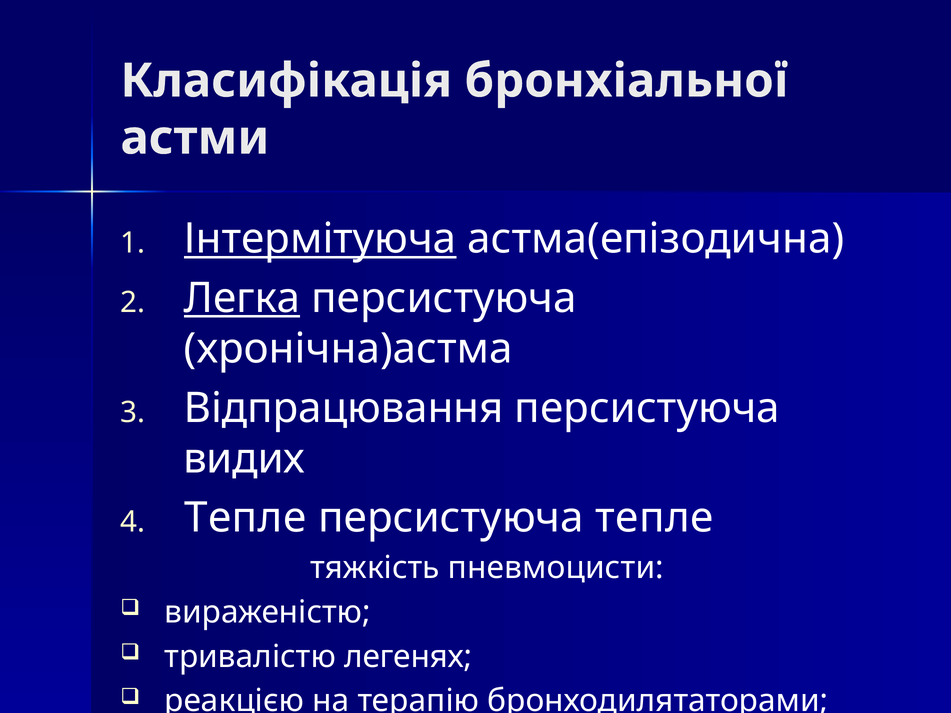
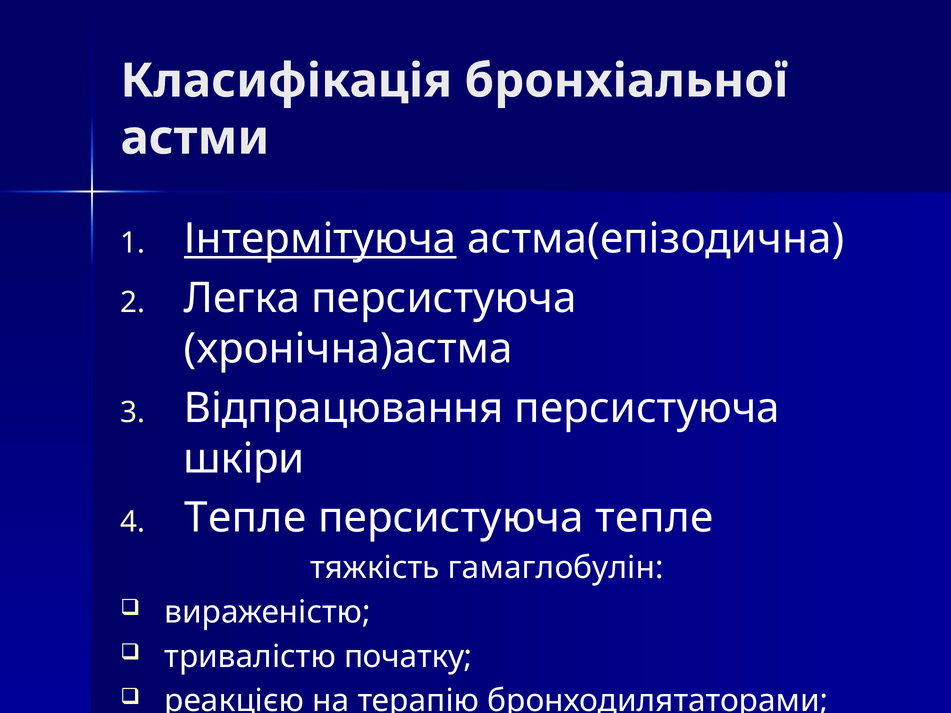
Легка underline: present -> none (242, 298)
видих: видих -> шкіри (244, 459)
пневмоцисти: пневмоцисти -> гамаглобулін (556, 568)
легенях: легенях -> початку (408, 657)
